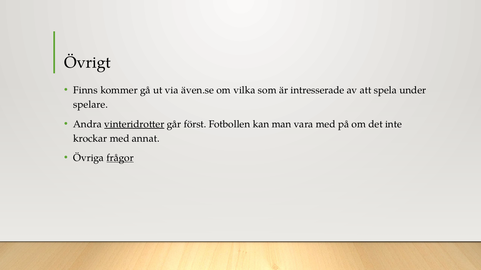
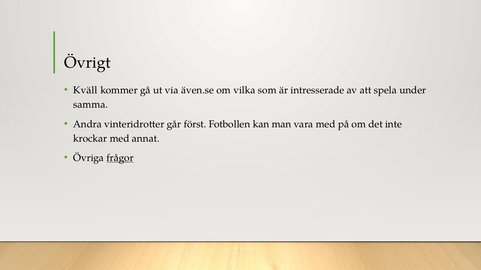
Finns: Finns -> Kväll (85, 90)
spelare: spelare -> samma (91, 105)
vinteridrotter underline: present -> none (134, 124)
